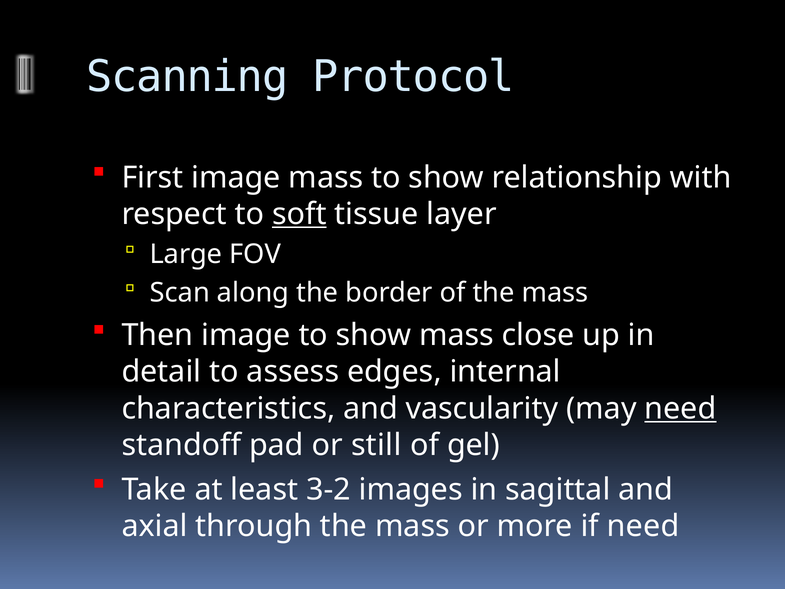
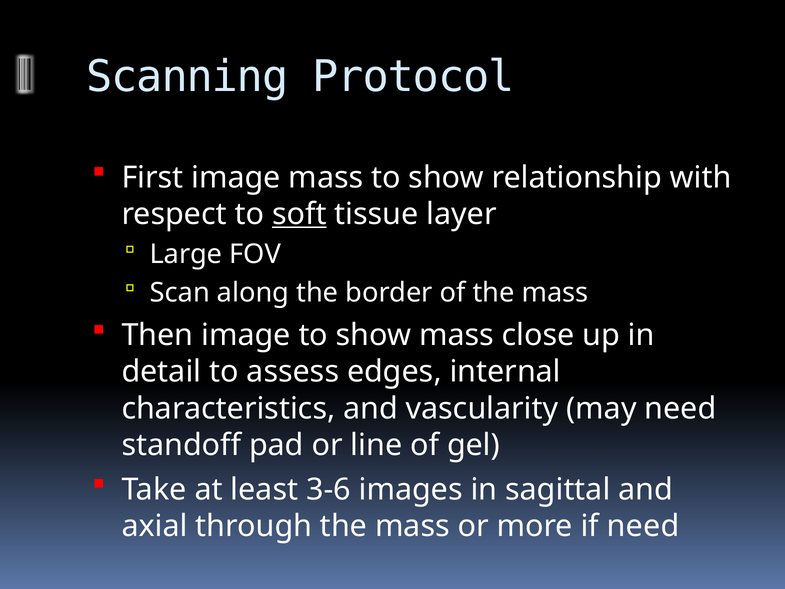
need underline: present -> none (680, 408)
still: still -> line (376, 445)
3-2: 3-2 -> 3-6 (328, 489)
